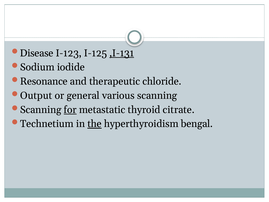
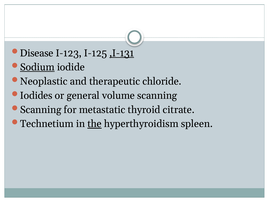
Sodium underline: none -> present (37, 67)
Resonance: Resonance -> Neoplastic (44, 81)
Output: Output -> Iodides (36, 95)
various: various -> volume (118, 95)
for underline: present -> none (70, 110)
bengal: bengal -> spleen (197, 124)
